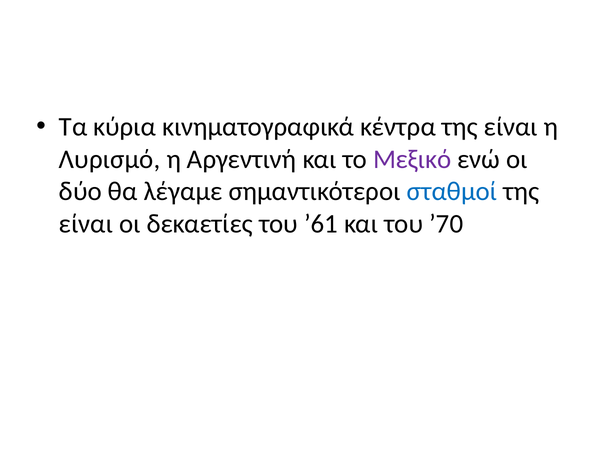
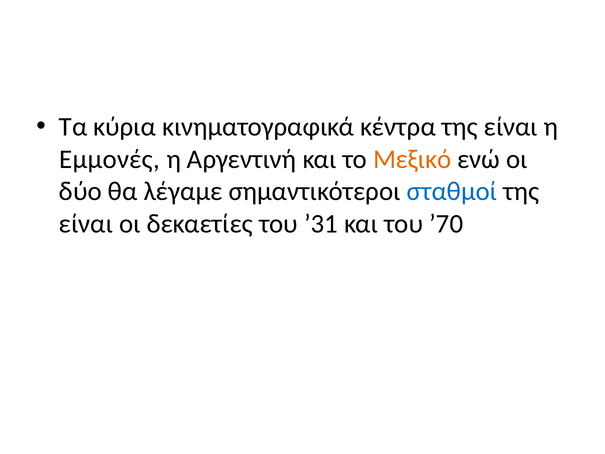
Λυρισμό: Λυρισμό -> Εμμονές (110, 159)
Μεξικό colour: purple -> orange (412, 159)
’61: ’61 -> ’31 (321, 224)
